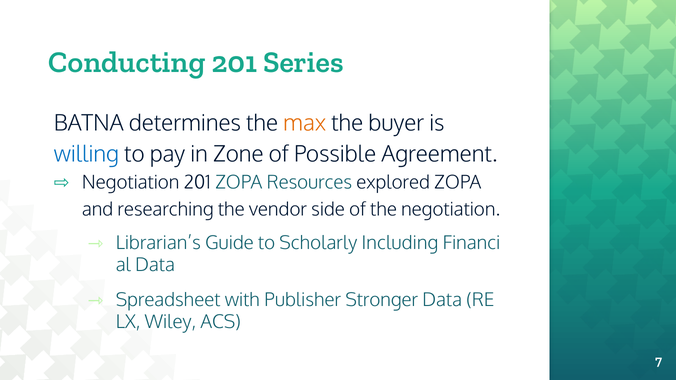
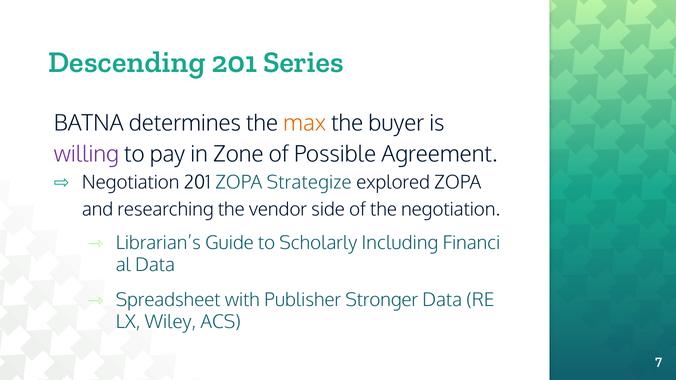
Conducting: Conducting -> Descending (127, 63)
willing colour: blue -> purple (86, 154)
Resources: Resources -> Strategize (309, 183)
